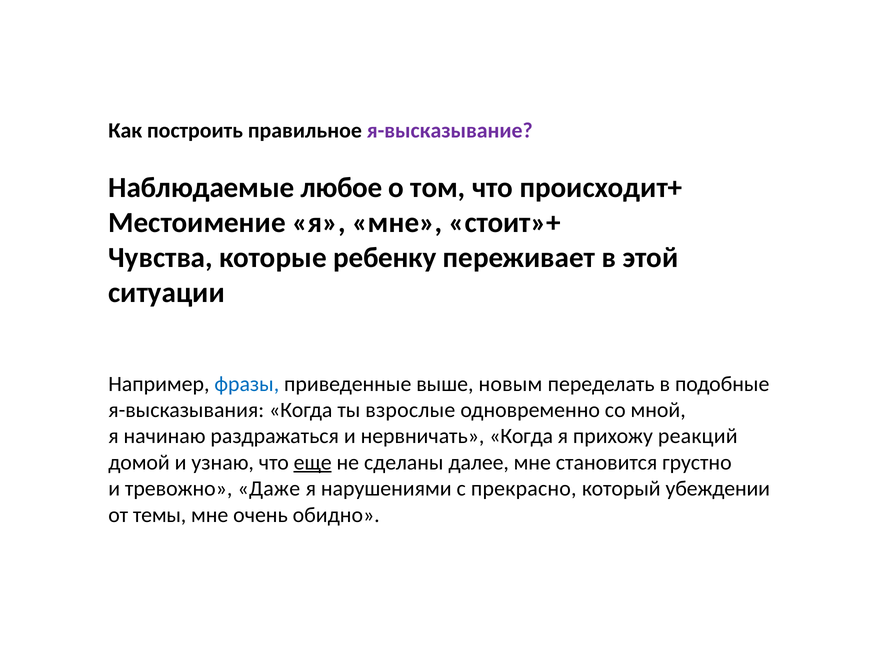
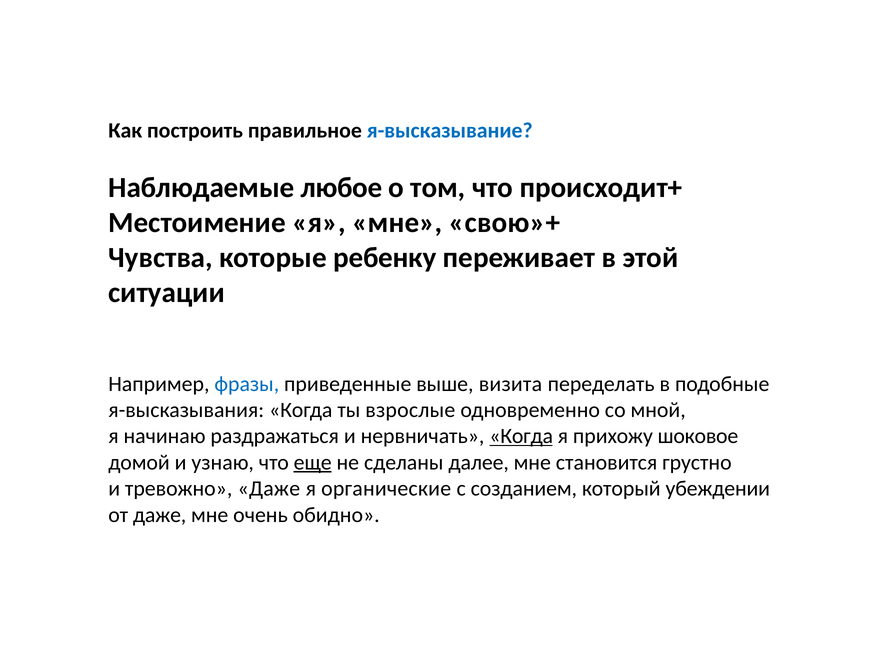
я-высказывание colour: purple -> blue (450, 131)
стоит»+: стоит»+ -> свою»+ (505, 223)
новым: новым -> визита (510, 384)
Когда underline: none -> present (521, 437)
реакций: реакций -> шоковое (698, 437)
нарушениями: нарушениями -> органические (386, 489)
прекрасно: прекрасно -> созданием (524, 489)
от темы: темы -> даже (160, 515)
